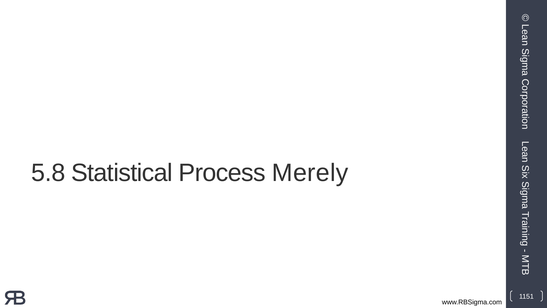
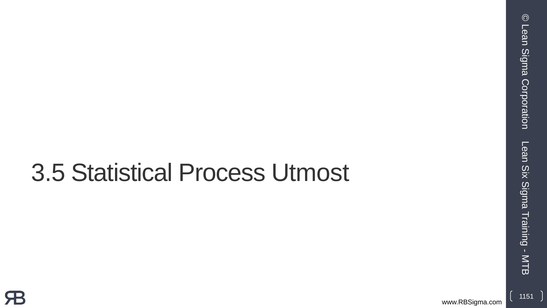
5.8: 5.8 -> 3.5 (48, 173)
Merely: Merely -> Utmost (310, 173)
